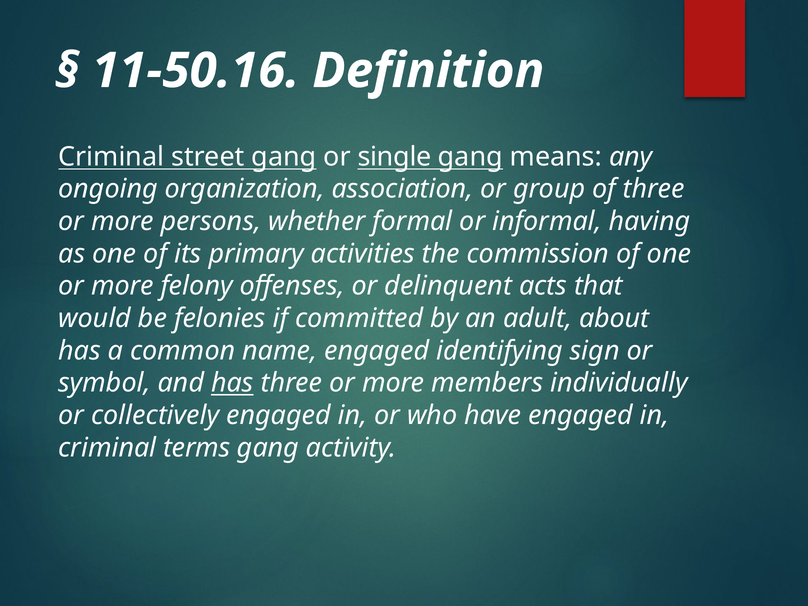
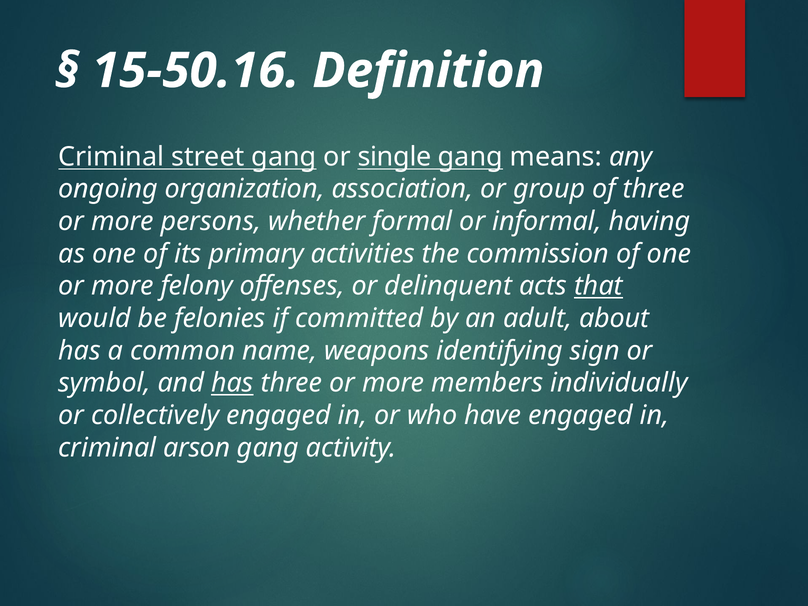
11-50.16: 11-50.16 -> 15-50.16 (196, 71)
that underline: none -> present (598, 286)
name engaged: engaged -> weapons (377, 351)
terms: terms -> arson (197, 448)
